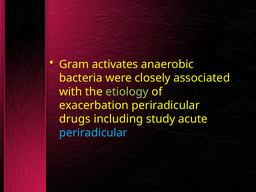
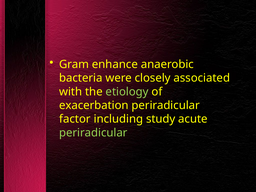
activates: activates -> enhance (115, 64)
drugs: drugs -> factor (75, 119)
periradicular colour: light blue -> light green (93, 133)
